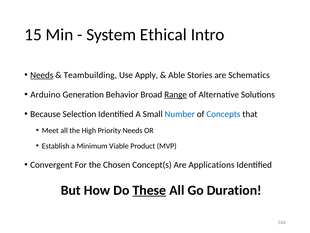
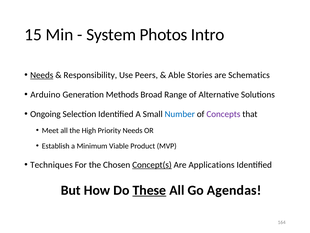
Ethical: Ethical -> Photos (164, 35)
Teambuilding: Teambuilding -> Responsibility (90, 75)
Apply: Apply -> Peers (146, 75)
Behavior: Behavior -> Methods (122, 94)
Range underline: present -> none (176, 94)
Because: Because -> Ongoing (45, 114)
Concepts colour: blue -> purple (223, 114)
Convergent: Convergent -> Techniques (51, 165)
Concept(s underline: none -> present (152, 165)
Duration: Duration -> Agendas (234, 190)
